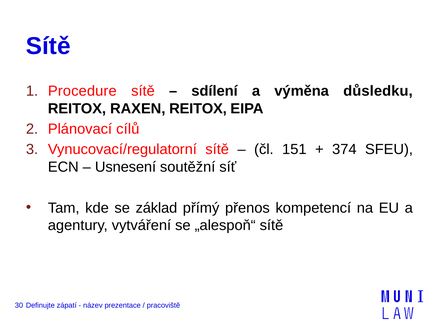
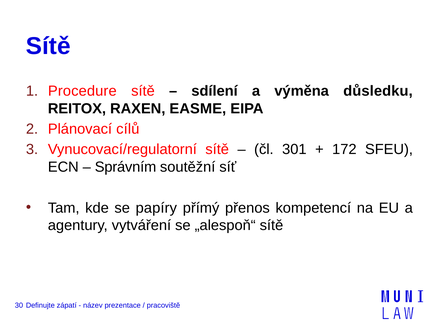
RAXEN REITOX: REITOX -> EASME (198, 109)
151: 151 -> 301 (294, 150)
374: 374 -> 172 (344, 150)
Usnesení: Usnesení -> Správním (126, 167)
základ: základ -> papíry (156, 208)
